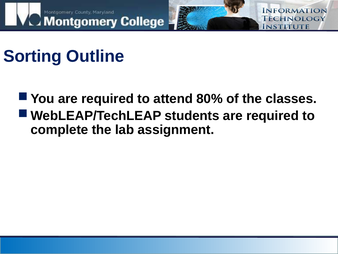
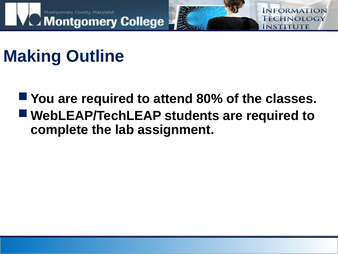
Sorting: Sorting -> Making (32, 56)
